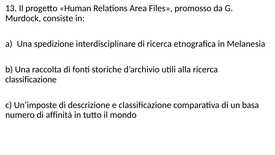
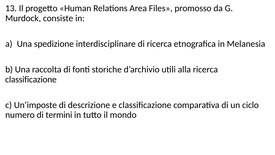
basa: basa -> ciclo (250, 105)
affinità: affinità -> termini (59, 115)
